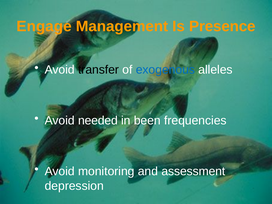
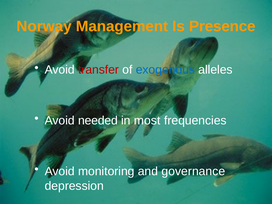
Engage: Engage -> Norway (44, 26)
transfer colour: black -> red (99, 70)
been: been -> most (147, 121)
assessment: assessment -> governance (193, 171)
